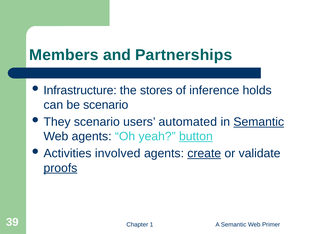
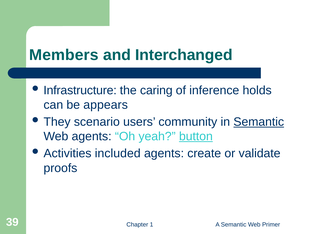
Partnerships: Partnerships -> Interchanged (184, 55)
stores: stores -> caring (156, 91)
be scenario: scenario -> appears (106, 105)
automated: automated -> community (188, 122)
involved: involved -> included (118, 154)
create underline: present -> none (204, 154)
proofs underline: present -> none (60, 169)
